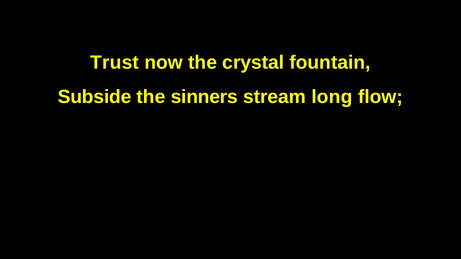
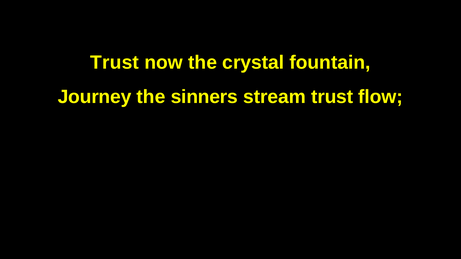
Subside: Subside -> Journey (95, 97)
stream long: long -> trust (332, 97)
